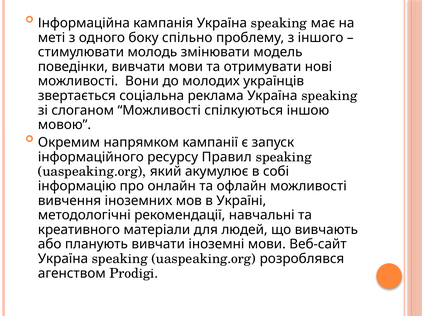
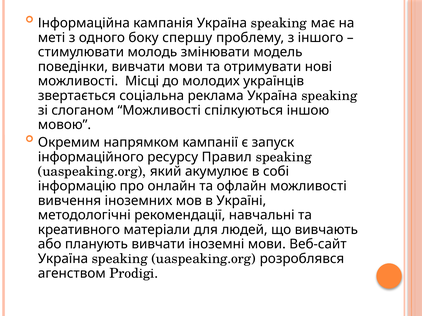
спільно: спільно -> спершу (187, 38)
Вони: Вони -> Місці (142, 81)
